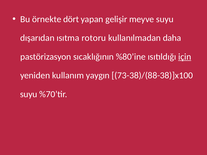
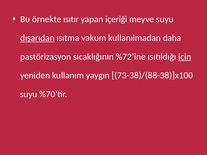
dört: dört -> ısıtır (71, 19)
gelişir: gelişir -> içeriği (116, 19)
dışarıdan underline: none -> present (37, 38)
rotoru: rotoru -> vakum (94, 38)
%80’ine: %80’ine -> %72’ine (131, 57)
